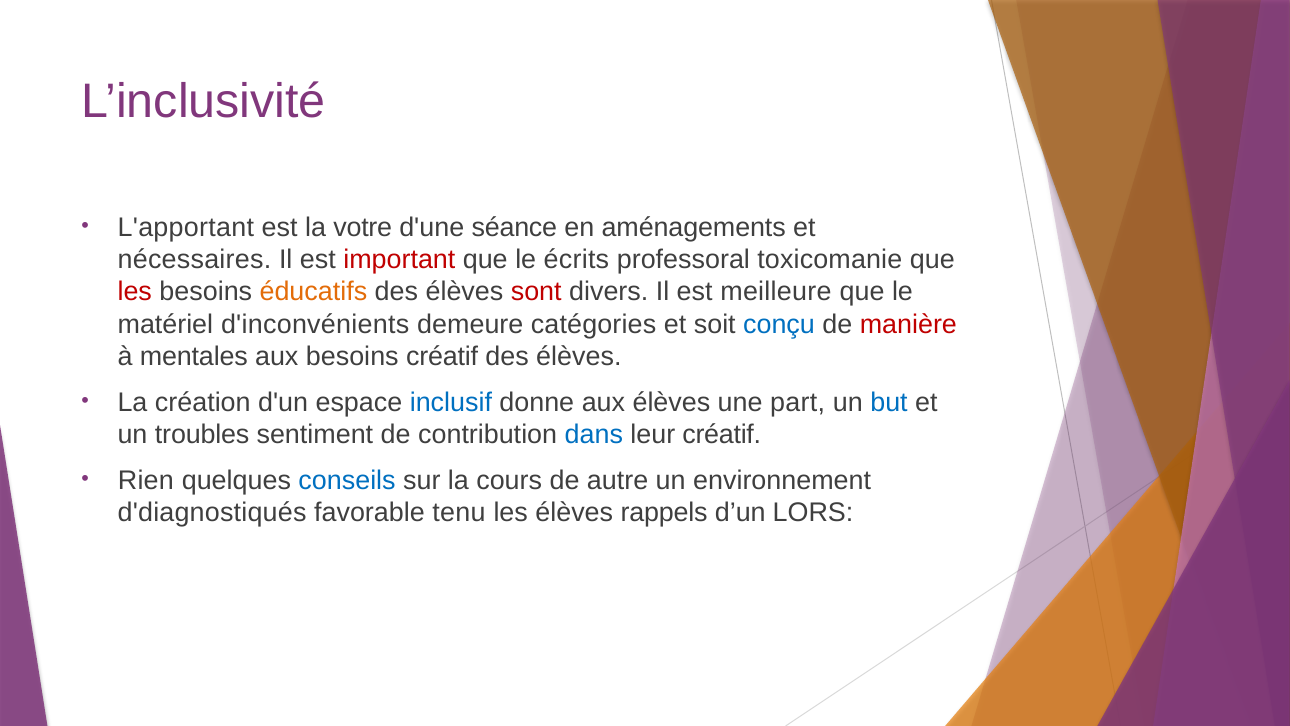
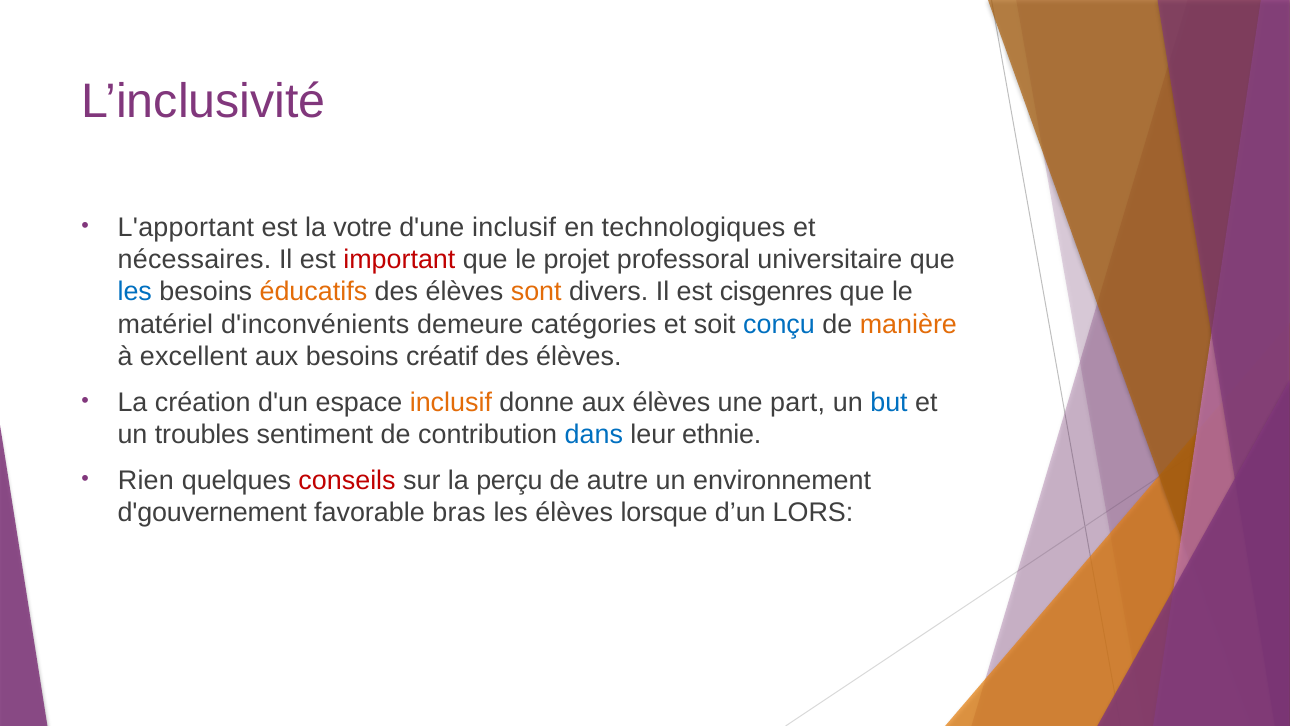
d'une séance: séance -> inclusif (514, 227)
aménagements: aménagements -> technologiques (694, 227)
écrits: écrits -> projet (577, 259)
toxicomanie: toxicomanie -> universitaire (830, 259)
les colour: red -> blue (135, 292)
sont colour: red -> orange (536, 292)
meilleure: meilleure -> cisgenres (776, 292)
manière colour: red -> orange (908, 324)
mentales: mentales -> excellent (194, 356)
inclusif colour: blue -> orange (451, 402)
leur créatif: créatif -> ethnie (722, 434)
conseils colour: blue -> red (347, 480)
cours: cours -> perçu (509, 480)
d'diagnostiqués: d'diagnostiqués -> d'gouvernement (212, 512)
tenu: tenu -> bras (459, 512)
rappels: rappels -> lorsque (664, 512)
